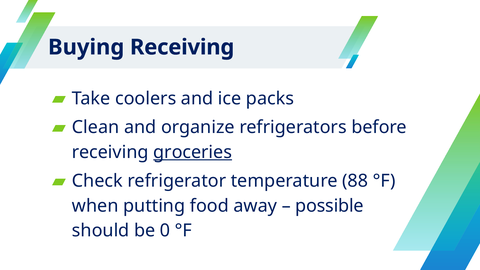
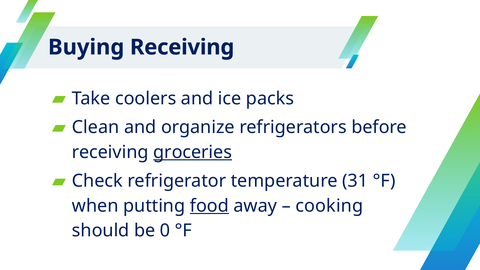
88: 88 -> 31 (355, 181)
food underline: none -> present (209, 206)
possible: possible -> cooking (329, 206)
